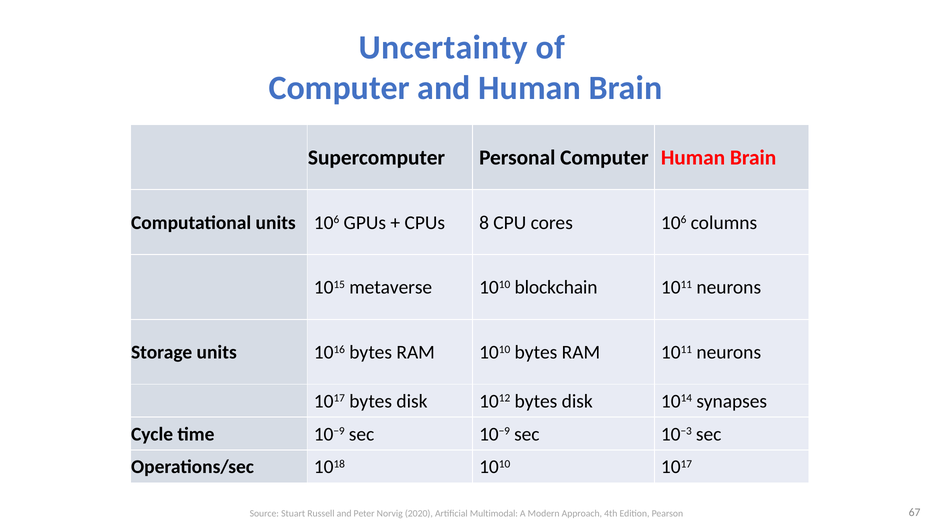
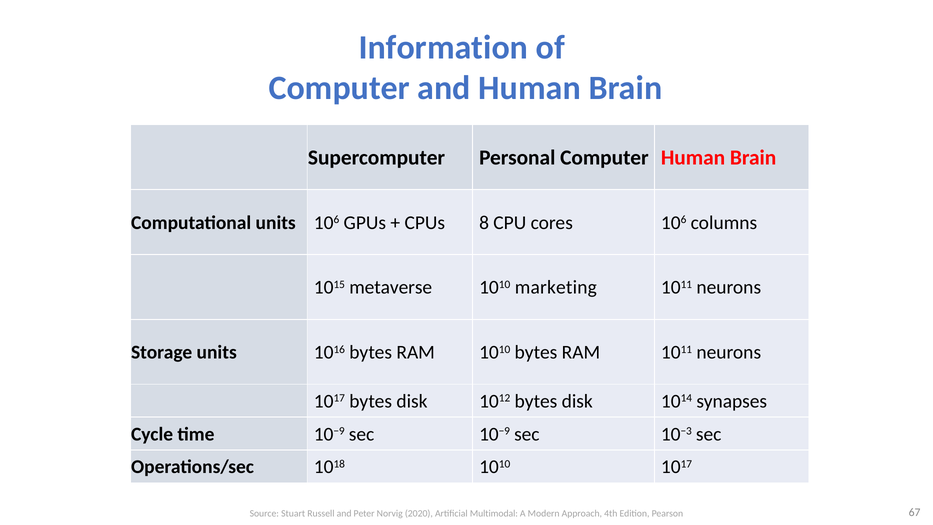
Uncertainty: Uncertainty -> Information (443, 47)
blockchain: blockchain -> marketing (556, 287)
